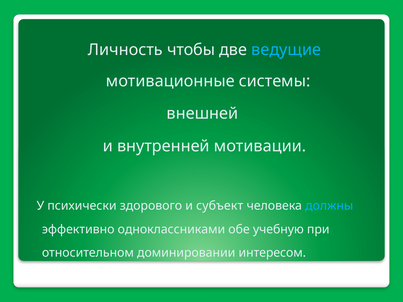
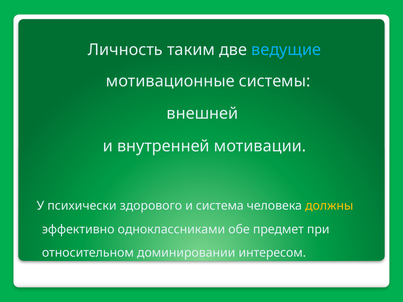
чтобы: чтобы -> таким (191, 50)
субъект: субъект -> система (220, 206)
должны colour: light blue -> yellow (329, 206)
учебную: учебную -> предмет (278, 230)
